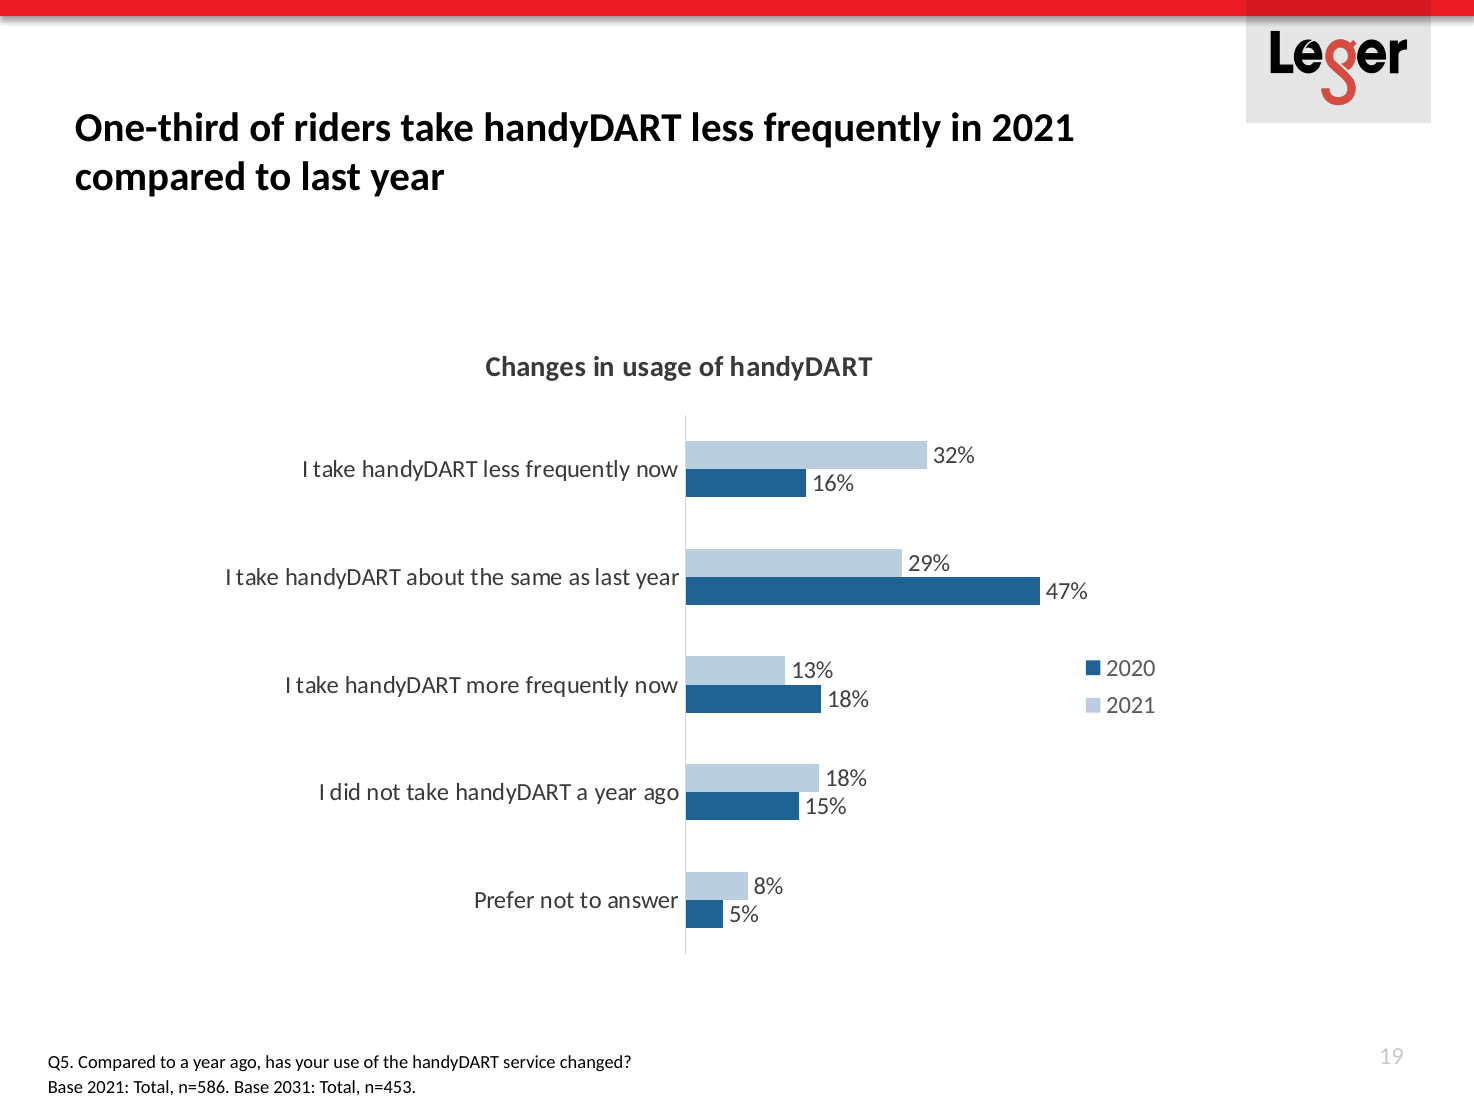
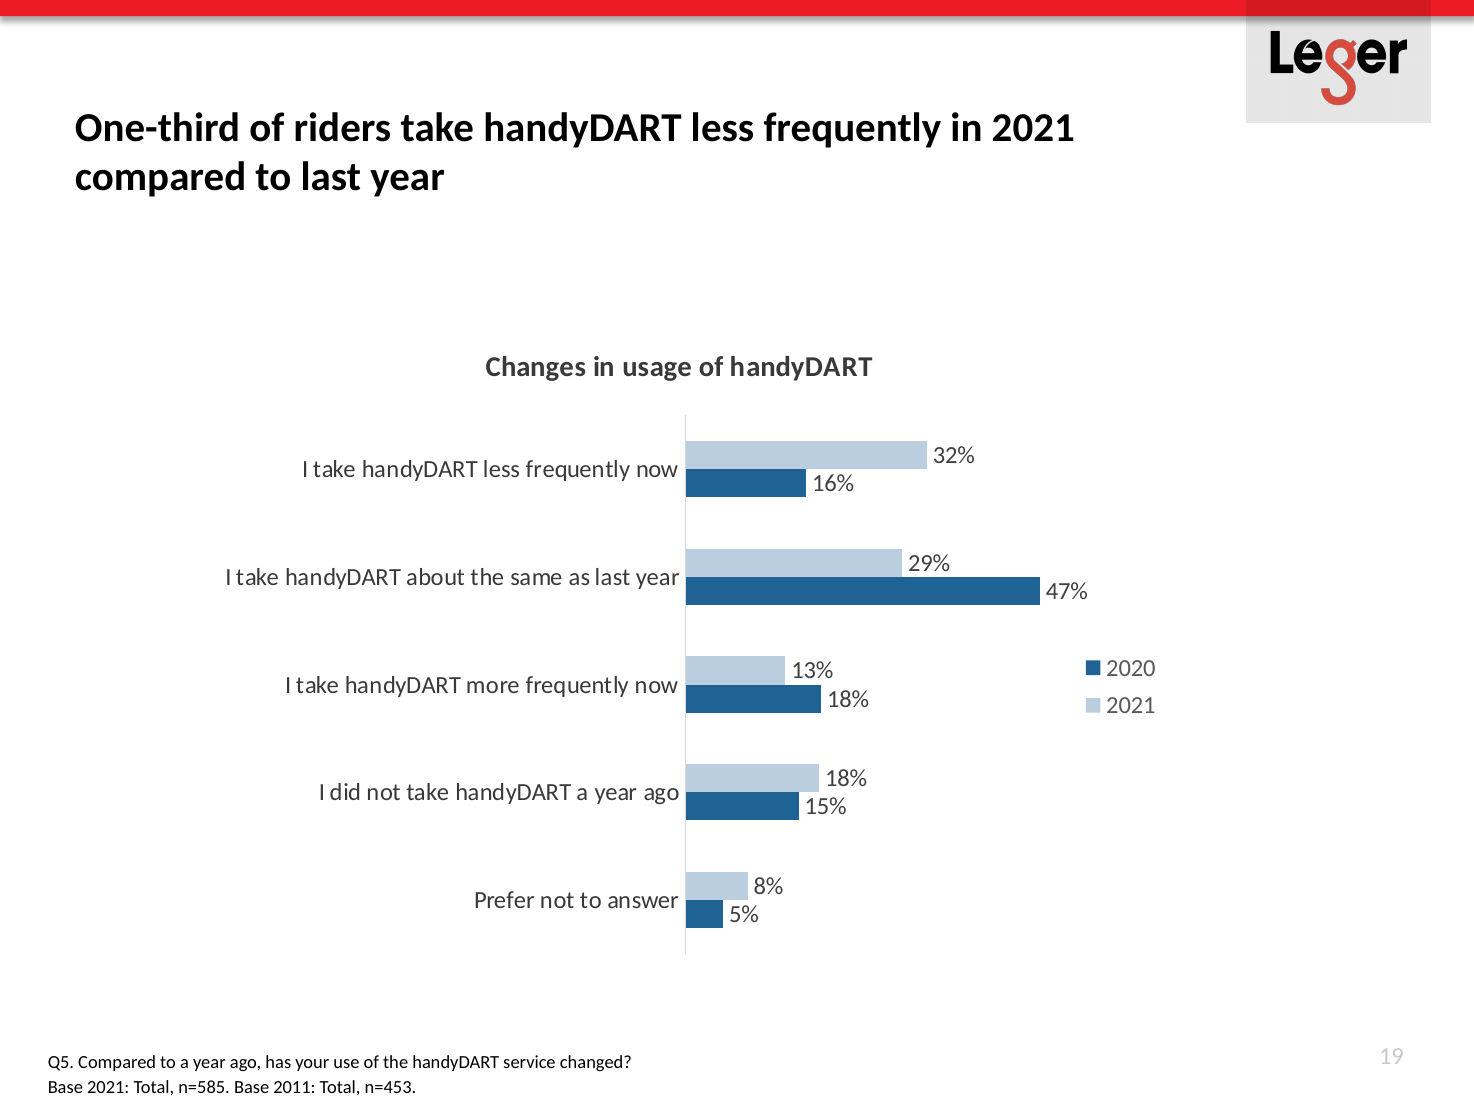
n=586: n=586 -> n=585 (204, 1087)
2031: 2031 -> 2011 (294, 1087)
